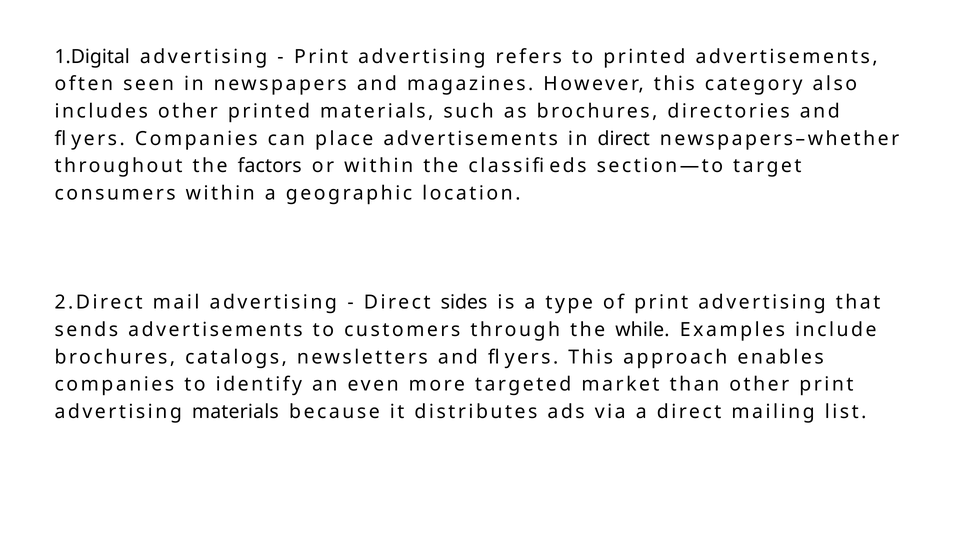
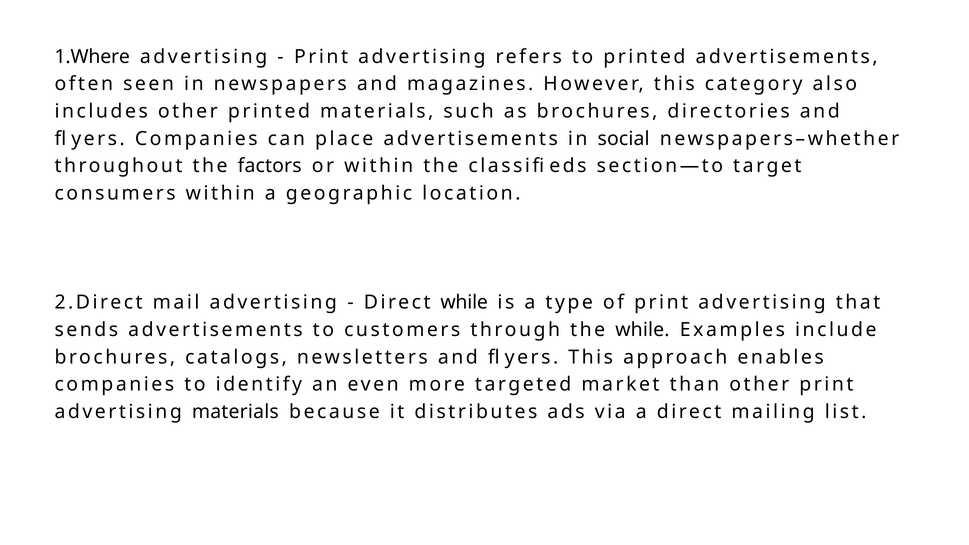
1.Digital: 1.Digital -> 1.Where (92, 57)
in direct: direct -> social (624, 139)
Direct sides: sides -> while (464, 303)
